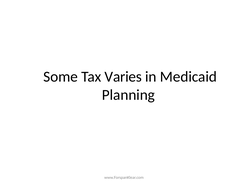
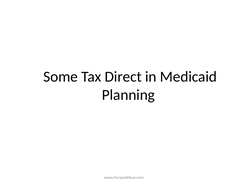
Varies: Varies -> Direct (123, 77)
